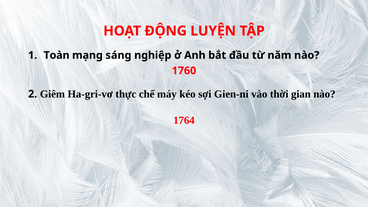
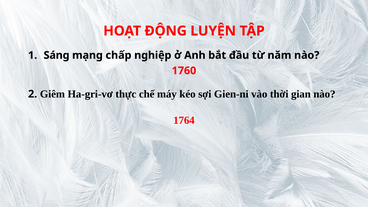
Toàn: Toàn -> Sáng (57, 55)
sáng: sáng -> chấp (118, 55)
